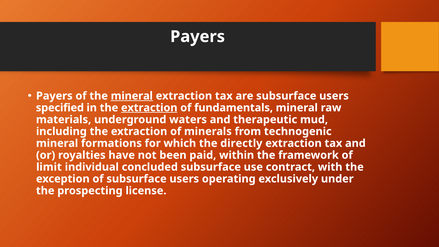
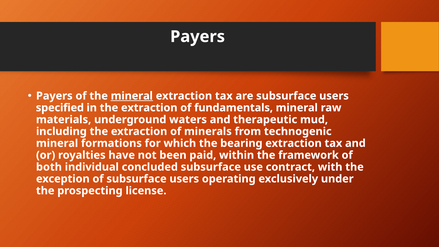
extraction underline: present -> none (149, 108)
directly: directly -> bearing (241, 143)
limit: limit -> both (49, 167)
